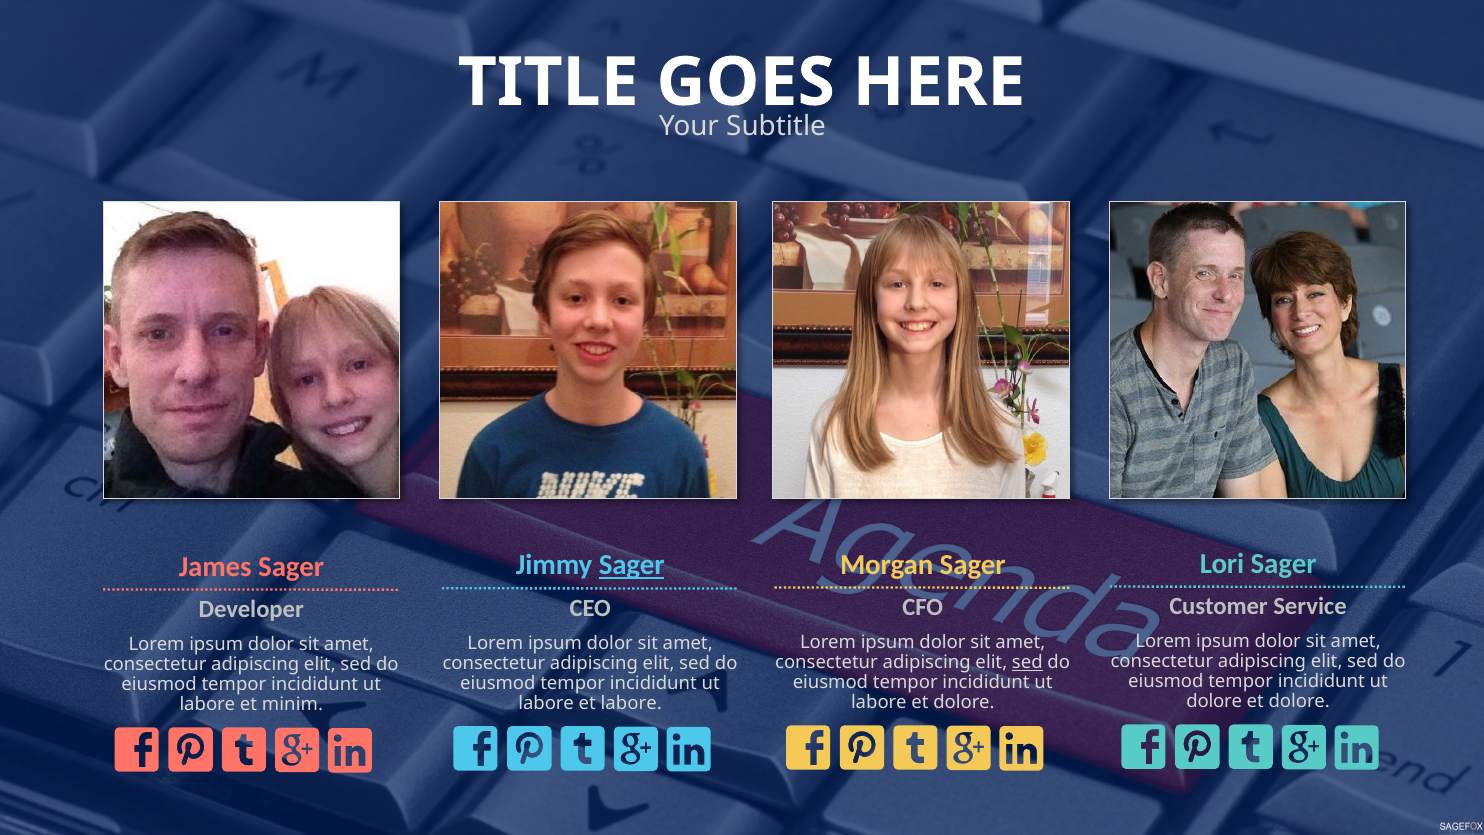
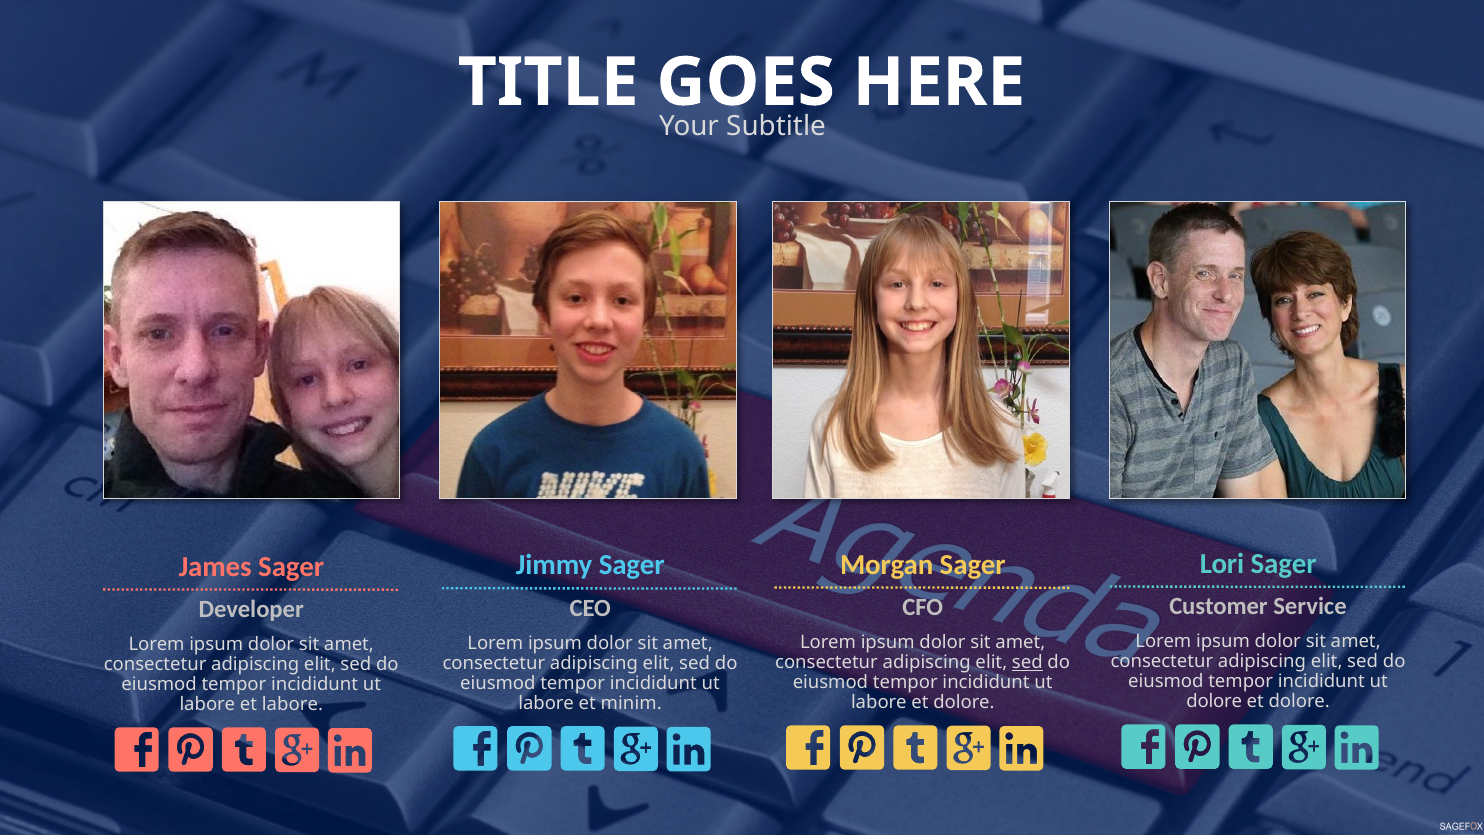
Sager underline: present -> none (632, 565)
et labore: labore -> minim (631, 703)
et minim: minim -> labore (292, 704)
